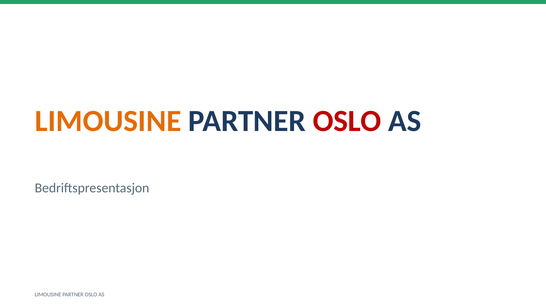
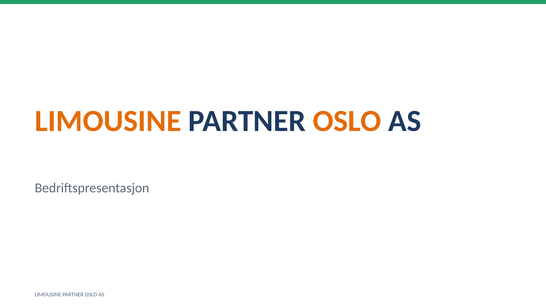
OSLO colour: red -> orange (347, 121)
